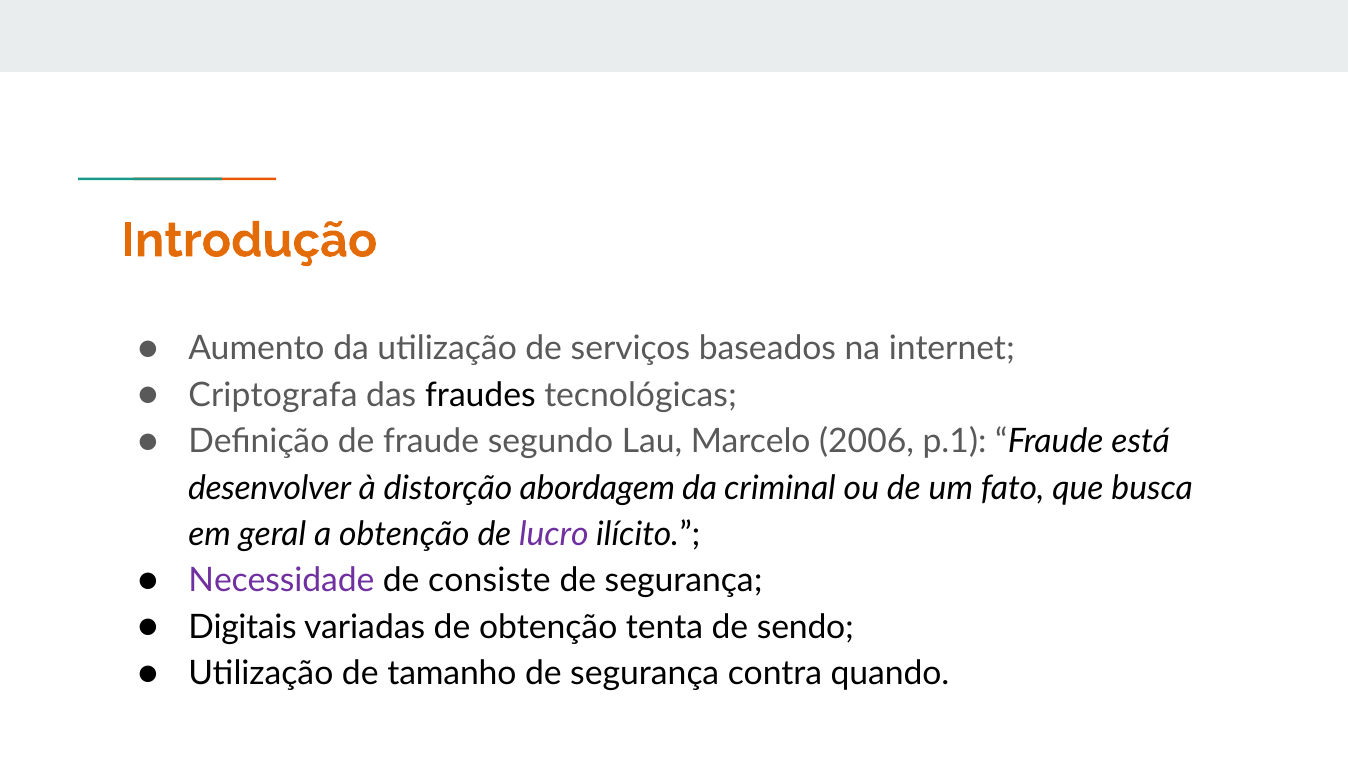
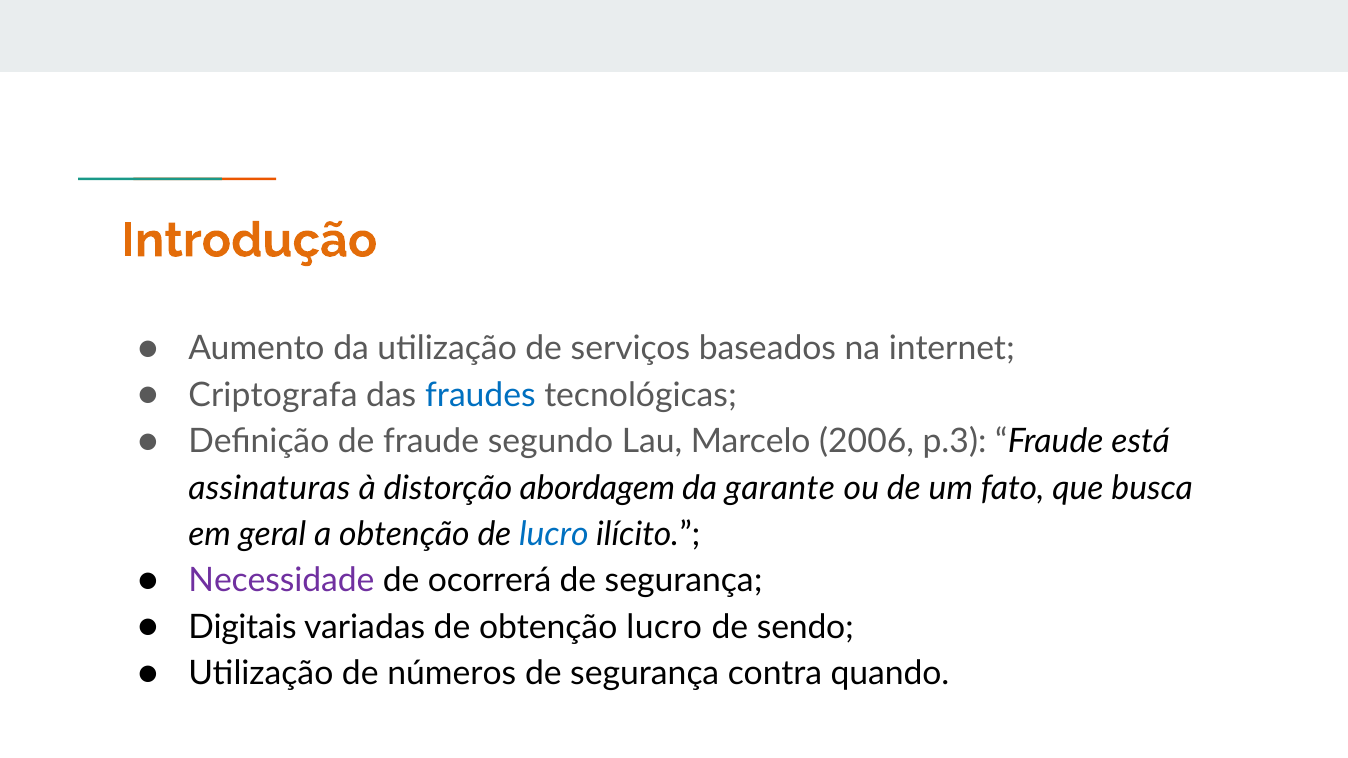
fraudes colour: black -> blue (480, 395)
p.1: p.1 -> p.3 (955, 442)
desenvolver: desenvolver -> assinaturas (269, 488)
criminal: criminal -> garante (780, 488)
lucro colour: purple -> blue (554, 535)
consiste: consiste -> ocorrerá (490, 581)
obtenção tenta: tenta -> lucro (664, 628)
tamanho: tamanho -> números (452, 674)
